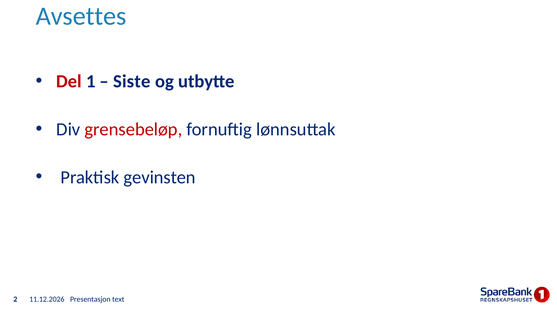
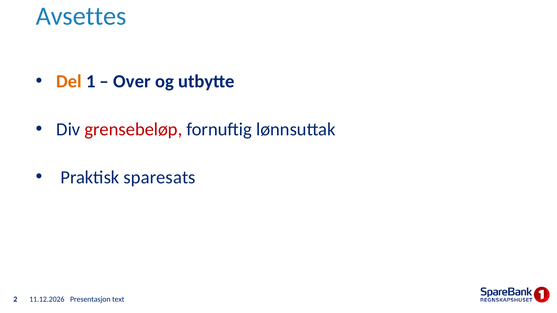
Del colour: red -> orange (69, 81)
Siste: Siste -> Over (132, 81)
gevinsten: gevinsten -> sparesats (160, 177)
